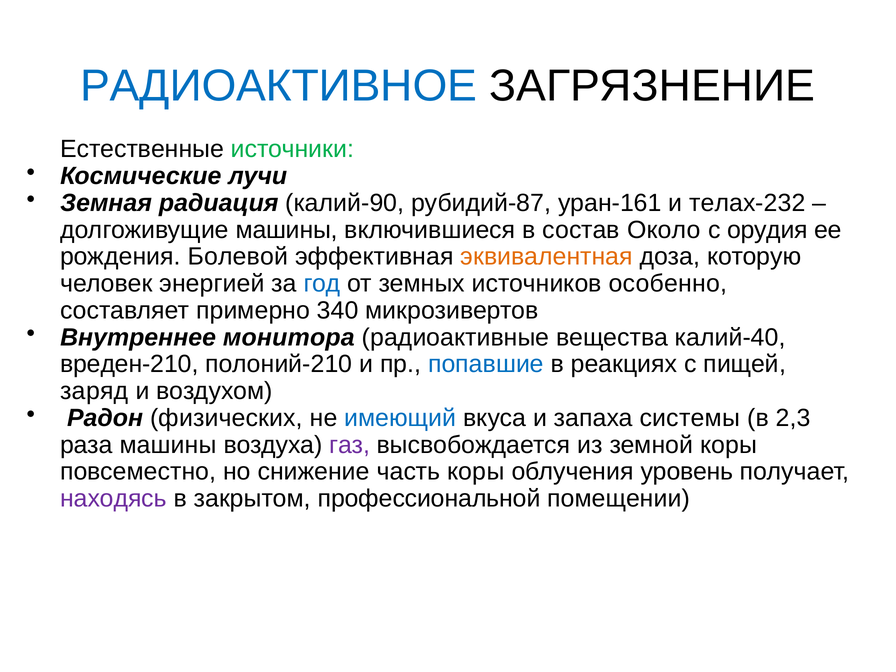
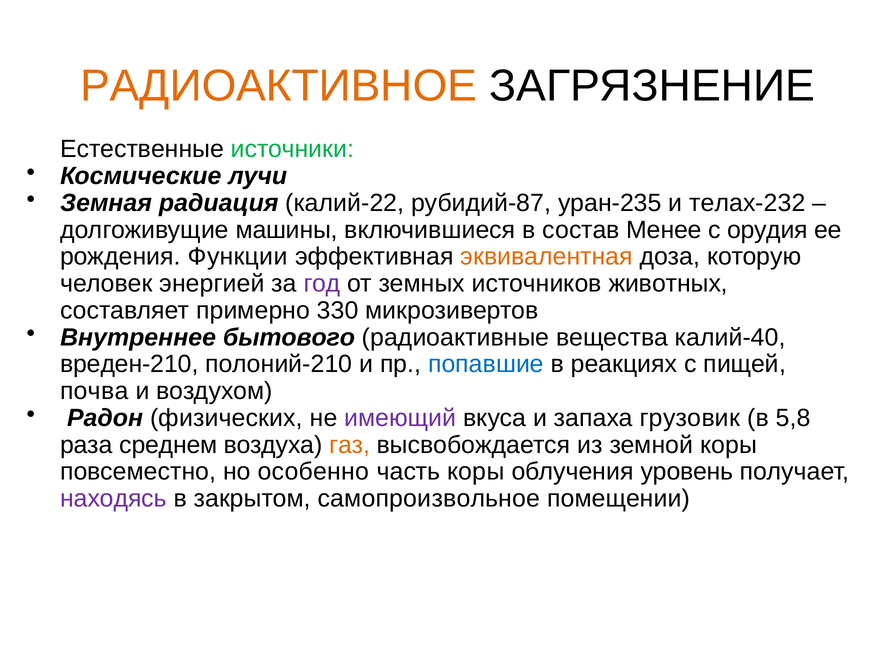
РАДИОАКТИВНОЕ colour: blue -> orange (279, 86)
калий-90: калий-90 -> калий-22 (345, 203)
уран-161: уран-161 -> уран-235 (610, 203)
Около: Около -> Менее (664, 230)
Болевой: Болевой -> Функции (238, 257)
год colour: blue -> purple (322, 284)
особенно: особенно -> животных (668, 284)
340: 340 -> 330 (338, 310)
монитора: монитора -> бытового (289, 337)
заряд: заряд -> почва (94, 391)
имеющий colour: blue -> purple (400, 418)
системы: системы -> грузовик (690, 418)
2,3: 2,3 -> 5,8 (793, 418)
раза машины: машины -> среднем (168, 445)
газ colour: purple -> orange (350, 445)
снижение: снижение -> особенно (313, 472)
профессиональной: профессиональной -> самопроизвольное (429, 499)
